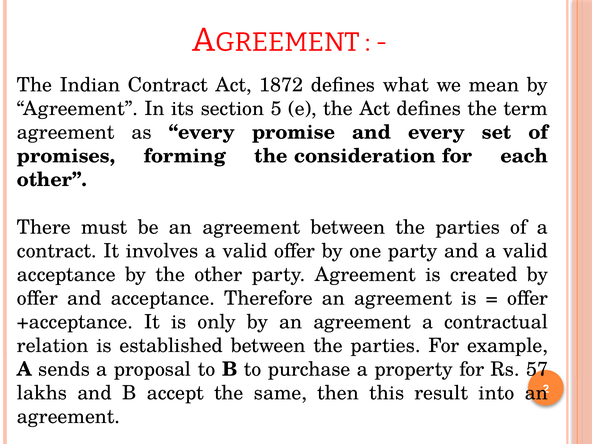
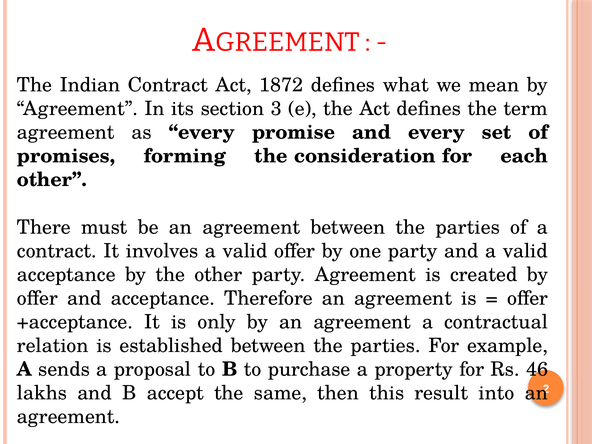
5: 5 -> 3 (276, 109)
57: 57 -> 46 (537, 369)
